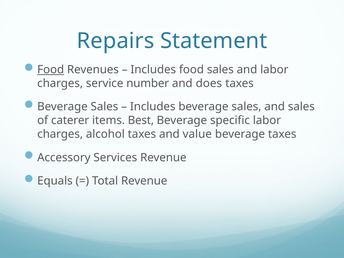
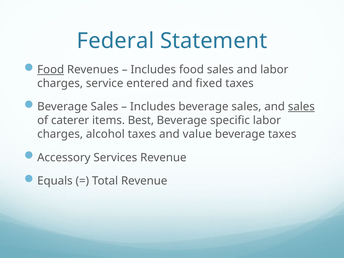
Repairs: Repairs -> Federal (116, 41)
number: number -> entered (148, 83)
does: does -> fixed (209, 83)
sales underline: none -> present (301, 107)
